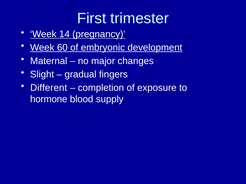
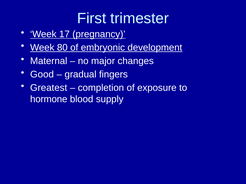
14: 14 -> 17 (64, 34)
60: 60 -> 80 (62, 48)
Slight: Slight -> Good (42, 75)
Different: Different -> Greatest (49, 88)
